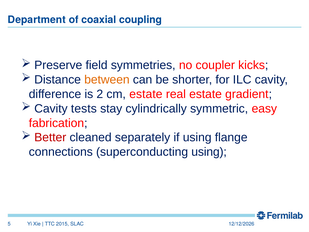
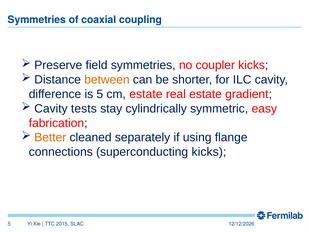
Department: Department -> Symmetries (37, 20)
is 2: 2 -> 5 (100, 94)
Better colour: red -> orange (50, 137)
superconducting using: using -> kicks (209, 152)
